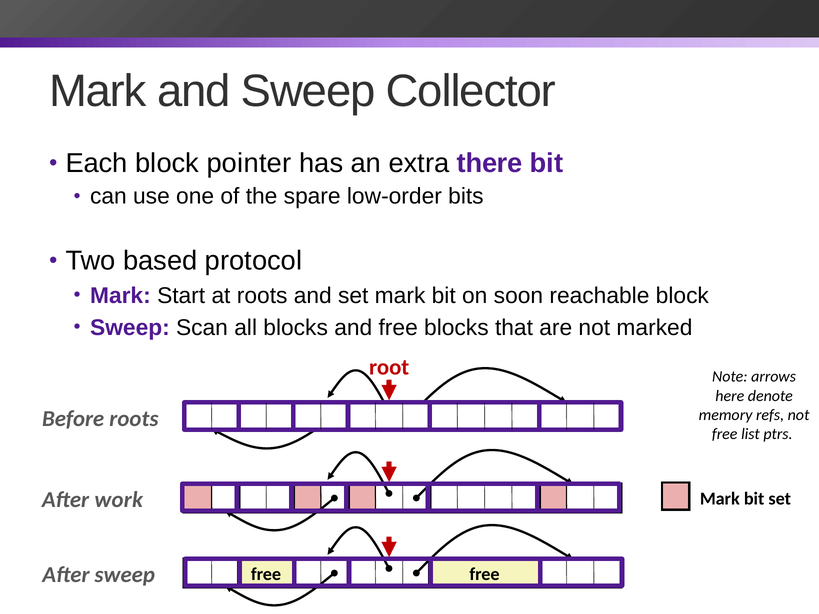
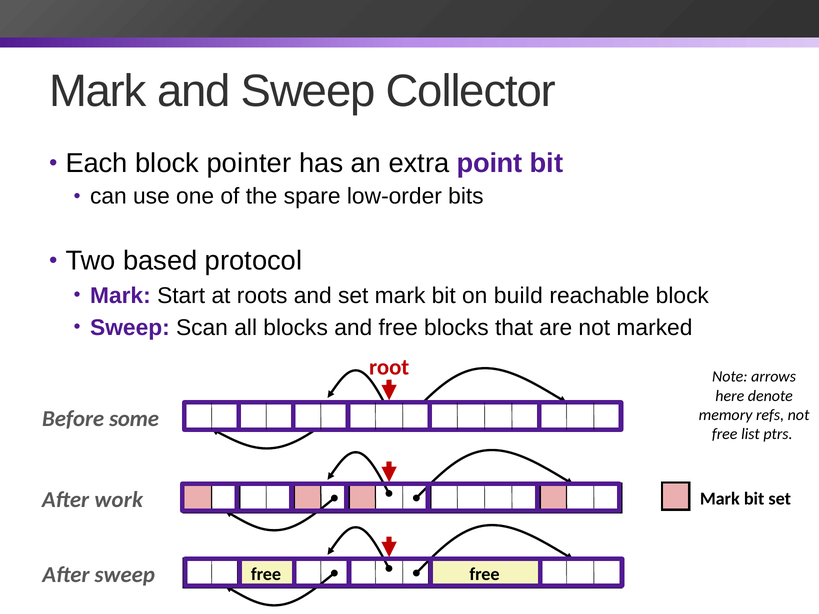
there: there -> point (490, 163)
soon: soon -> build (518, 296)
Before roots: roots -> some (134, 419)
